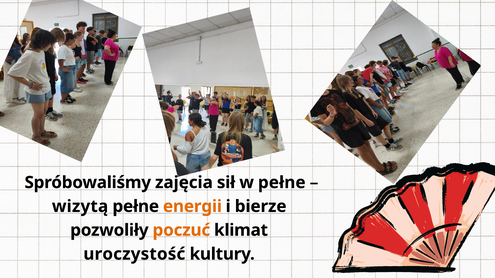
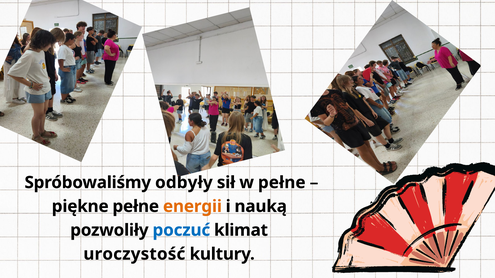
zajęcia: zajęcia -> odbyły (184, 183)
wizytą: wizytą -> piękne (80, 207)
bierze: bierze -> nauką (261, 207)
poczuć colour: orange -> blue (181, 231)
